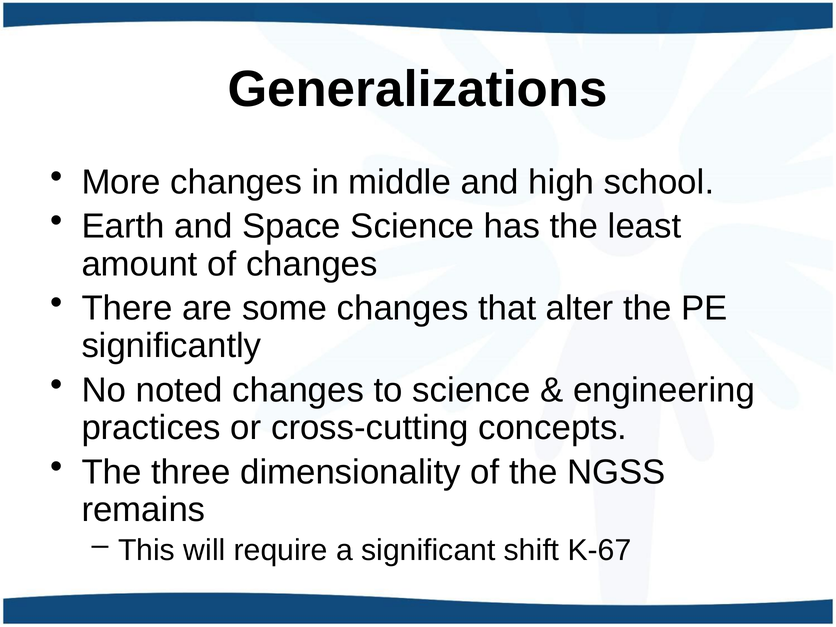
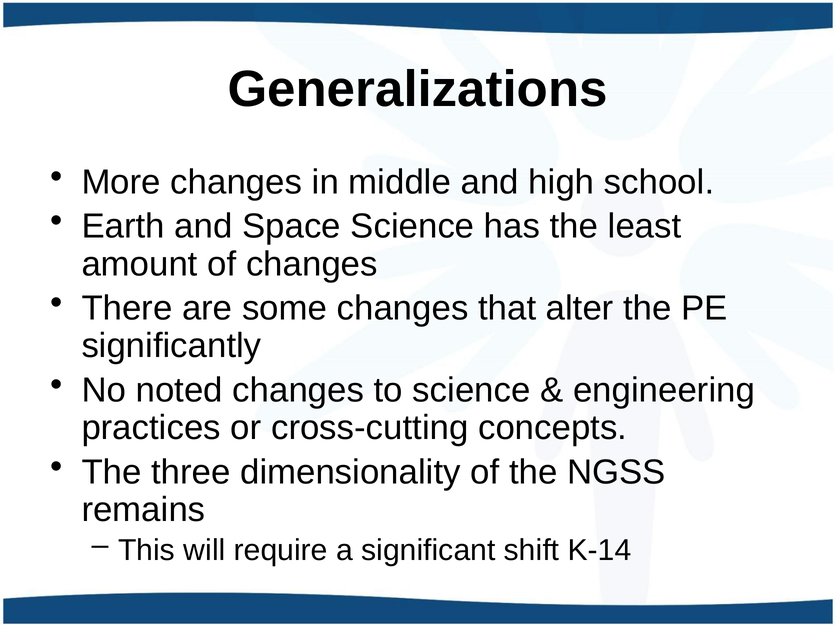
K-67: K-67 -> K-14 (600, 550)
